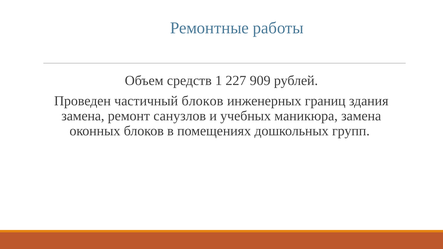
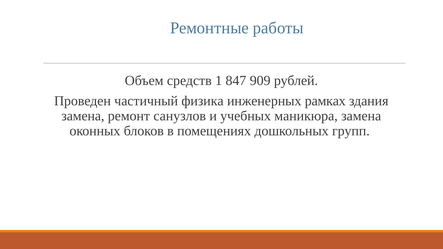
227: 227 -> 847 (236, 81)
частичный блоков: блоков -> физика (203, 101)
границ: границ -> рамках (325, 101)
